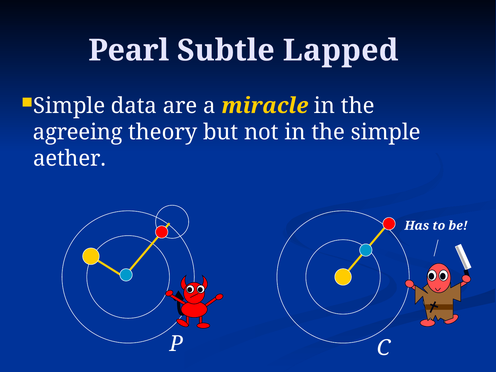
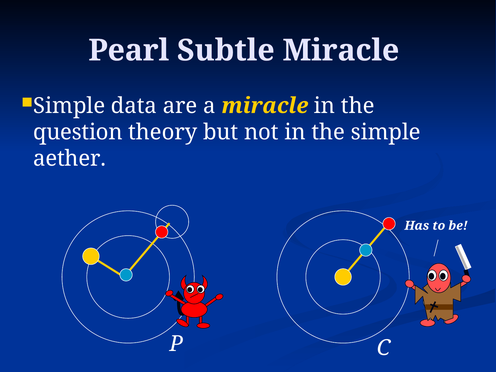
Subtle Lapped: Lapped -> Miracle (341, 50)
agreeing: agreeing -> question (78, 132)
